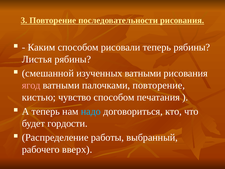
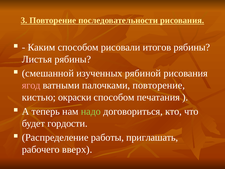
рисовали теперь: теперь -> итогов (157, 47)
изученных ватными: ватными -> рябиной (143, 73)
чувство: чувство -> окраски (75, 97)
надо colour: light blue -> light green (91, 111)
выбранный: выбранный -> приглашать (152, 137)
